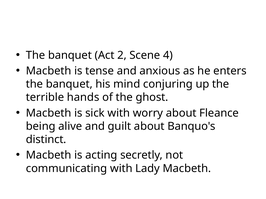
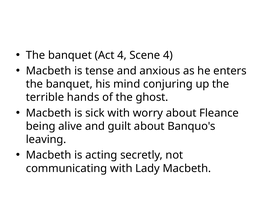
Act 2: 2 -> 4 (122, 55)
distinct: distinct -> leaving (46, 140)
